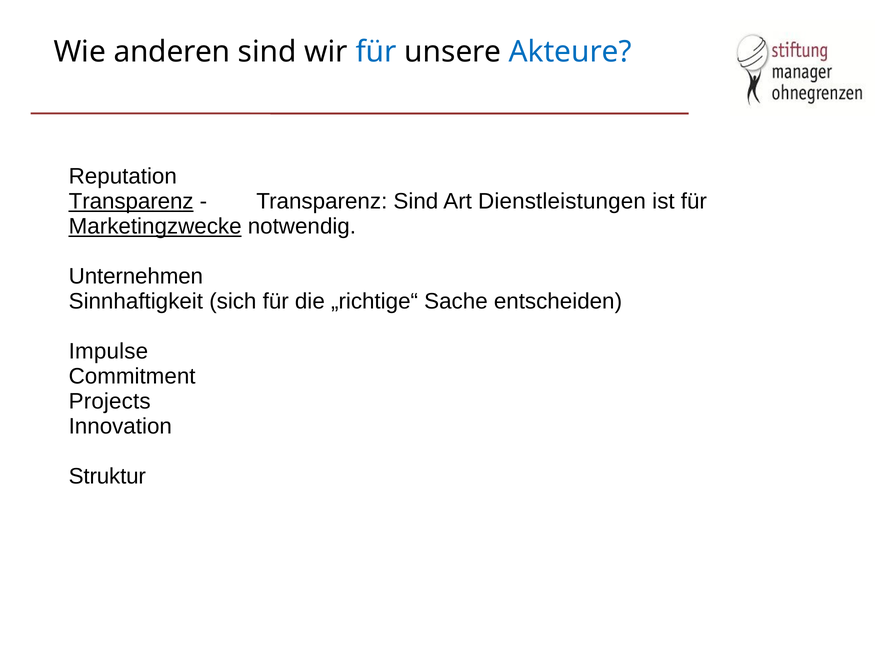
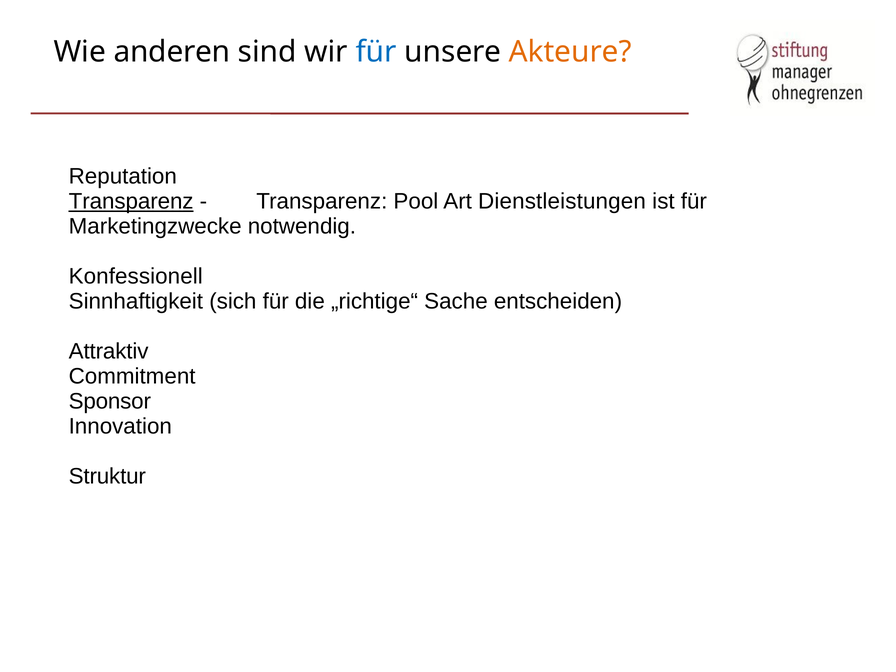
Akteure colour: blue -> orange (570, 52)
Transparenz Sind: Sind -> Pool (416, 202)
Marketingzwecke underline: present -> none (155, 227)
Unternehmen: Unternehmen -> Konfessionell (136, 277)
Impulse: Impulse -> Attraktiv (109, 352)
Projects: Projects -> Sponsor (110, 402)
